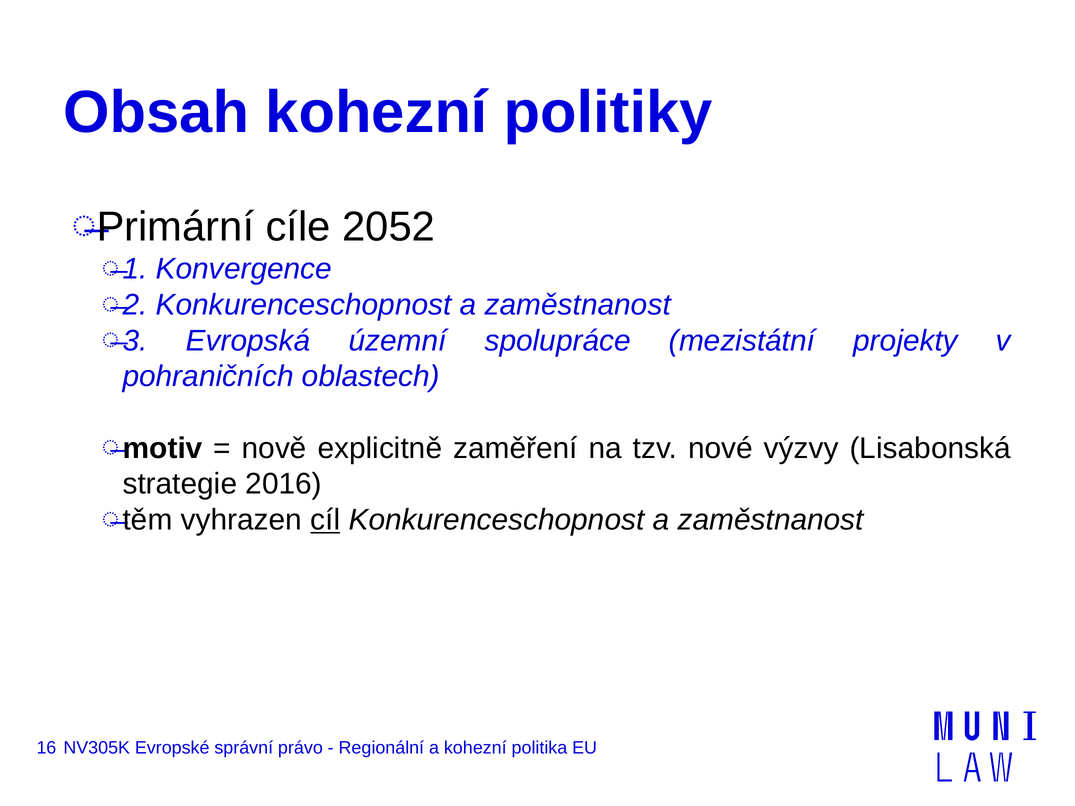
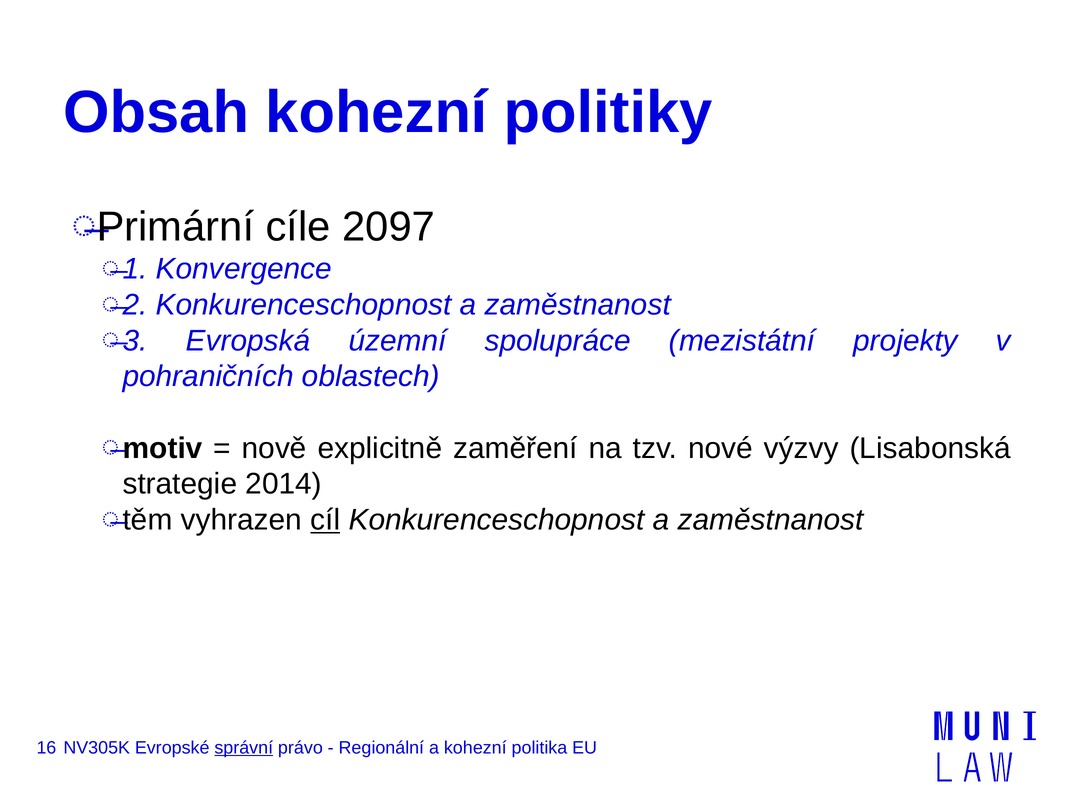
2052: 2052 -> 2097 (389, 227)
2016: 2016 -> 2014 (284, 484)
správní underline: none -> present (244, 748)
